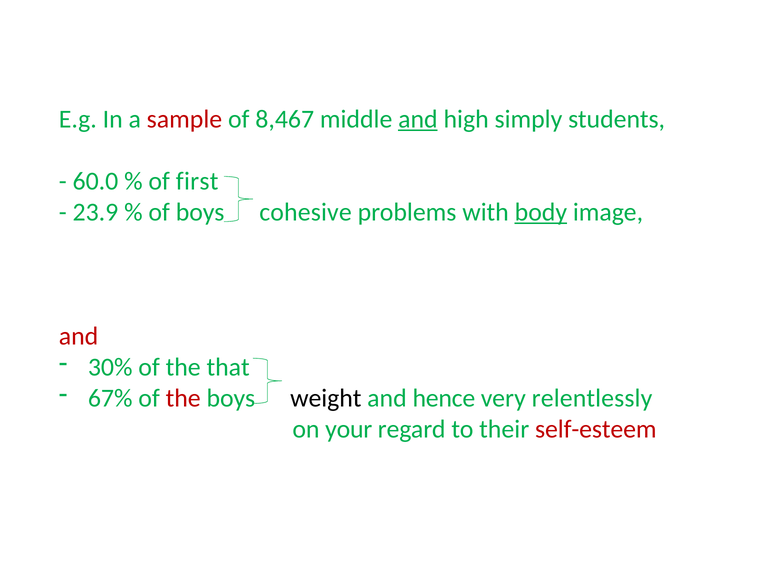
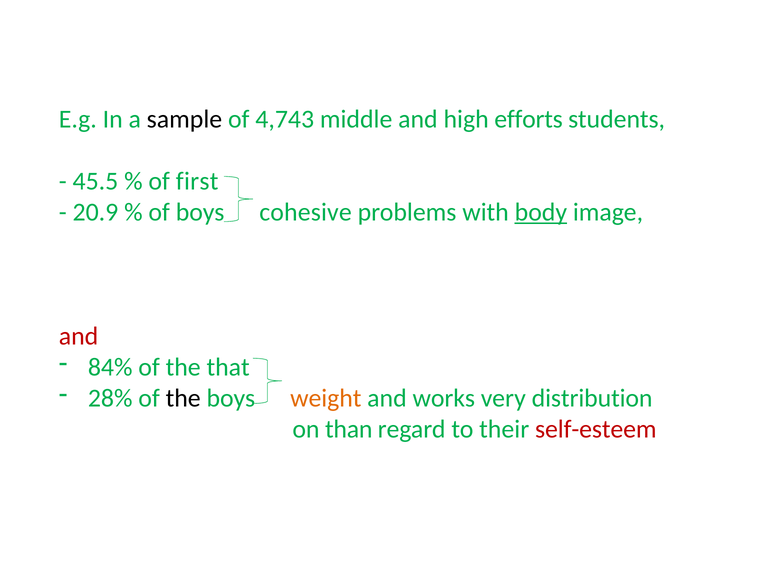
sample colour: red -> black (184, 119)
8,467: 8,467 -> 4,743 (285, 119)
and underline: present -> none (418, 119)
simply: simply -> efforts (529, 119)
60.0: 60.0 -> 45.5 (95, 181)
23.9: 23.9 -> 20.9 (95, 212)
30%: 30% -> 84% (110, 367)
67%: 67% -> 28% (110, 398)
the colour: red -> black (183, 398)
weight colour: black -> orange (326, 398)
hence: hence -> works (444, 398)
relentlessly: relentlessly -> distribution (592, 398)
your: your -> than (349, 429)
